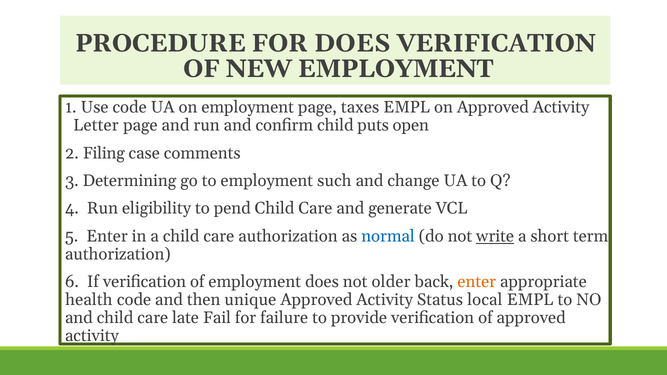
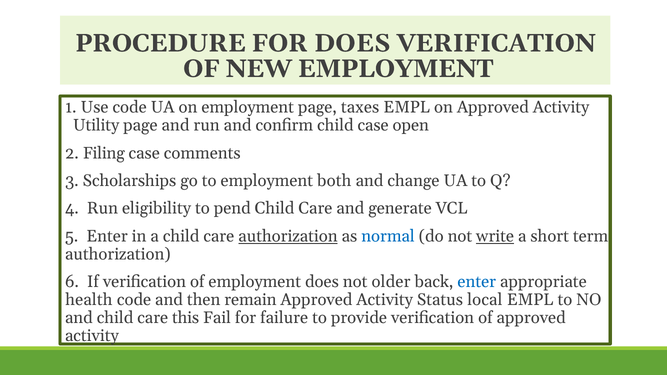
Letter: Letter -> Utility (96, 125)
child puts: puts -> case (373, 125)
Determining: Determining -> Scholarships (129, 181)
such: such -> both (334, 181)
authorization underline: none -> present (288, 236)
enter colour: orange -> blue (477, 282)
unique: unique -> remain (250, 300)
late: late -> this (186, 318)
